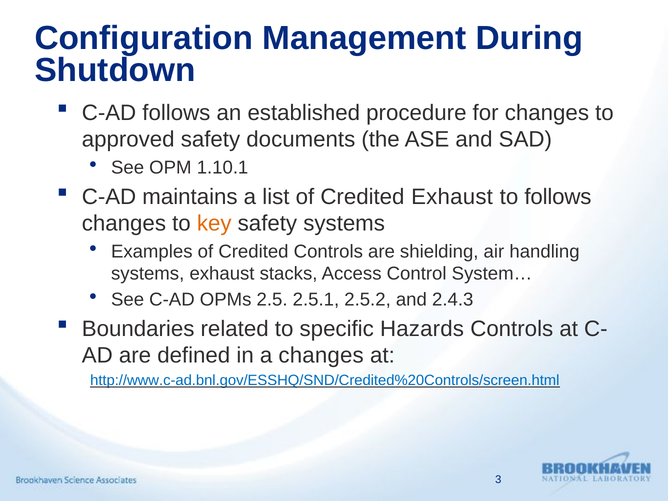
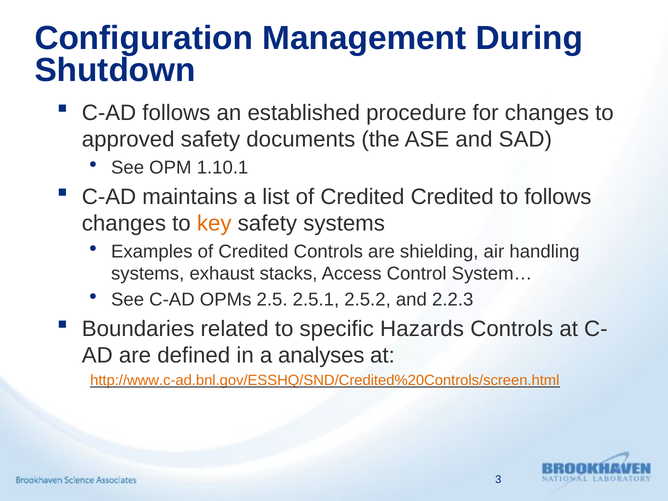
Credited Exhaust: Exhaust -> Credited (452, 197)
2.4.3: 2.4.3 -> 2.2.3 (453, 300)
a changes: changes -> analyses (321, 356)
http://www.c-ad.bnl.gov/ESSHQ/SND/Credited%20Controls/screen.html colour: blue -> orange (325, 380)
